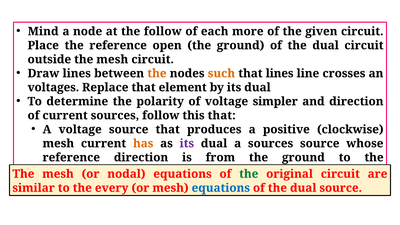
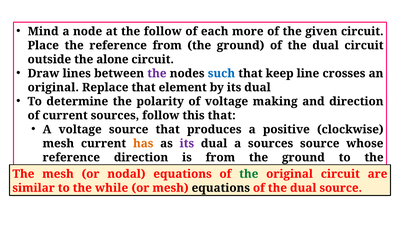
reference open: open -> from (167, 45)
outside the mesh: mesh -> alone (112, 59)
the colour: orange -> purple (157, 73)
such colour: orange -> blue (221, 73)
that lines: lines -> keep (280, 73)
voltages: voltages -> original (53, 87)
simpler: simpler -> making (275, 101)
every: every -> while (112, 188)
equations colour: blue -> black (221, 188)
